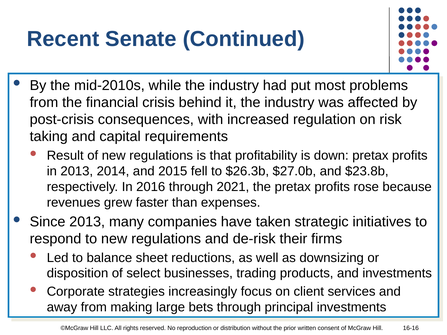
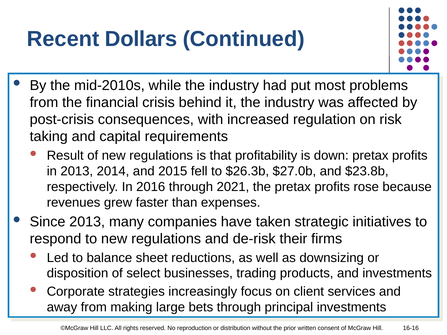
Senate: Senate -> Dollars (141, 39)
